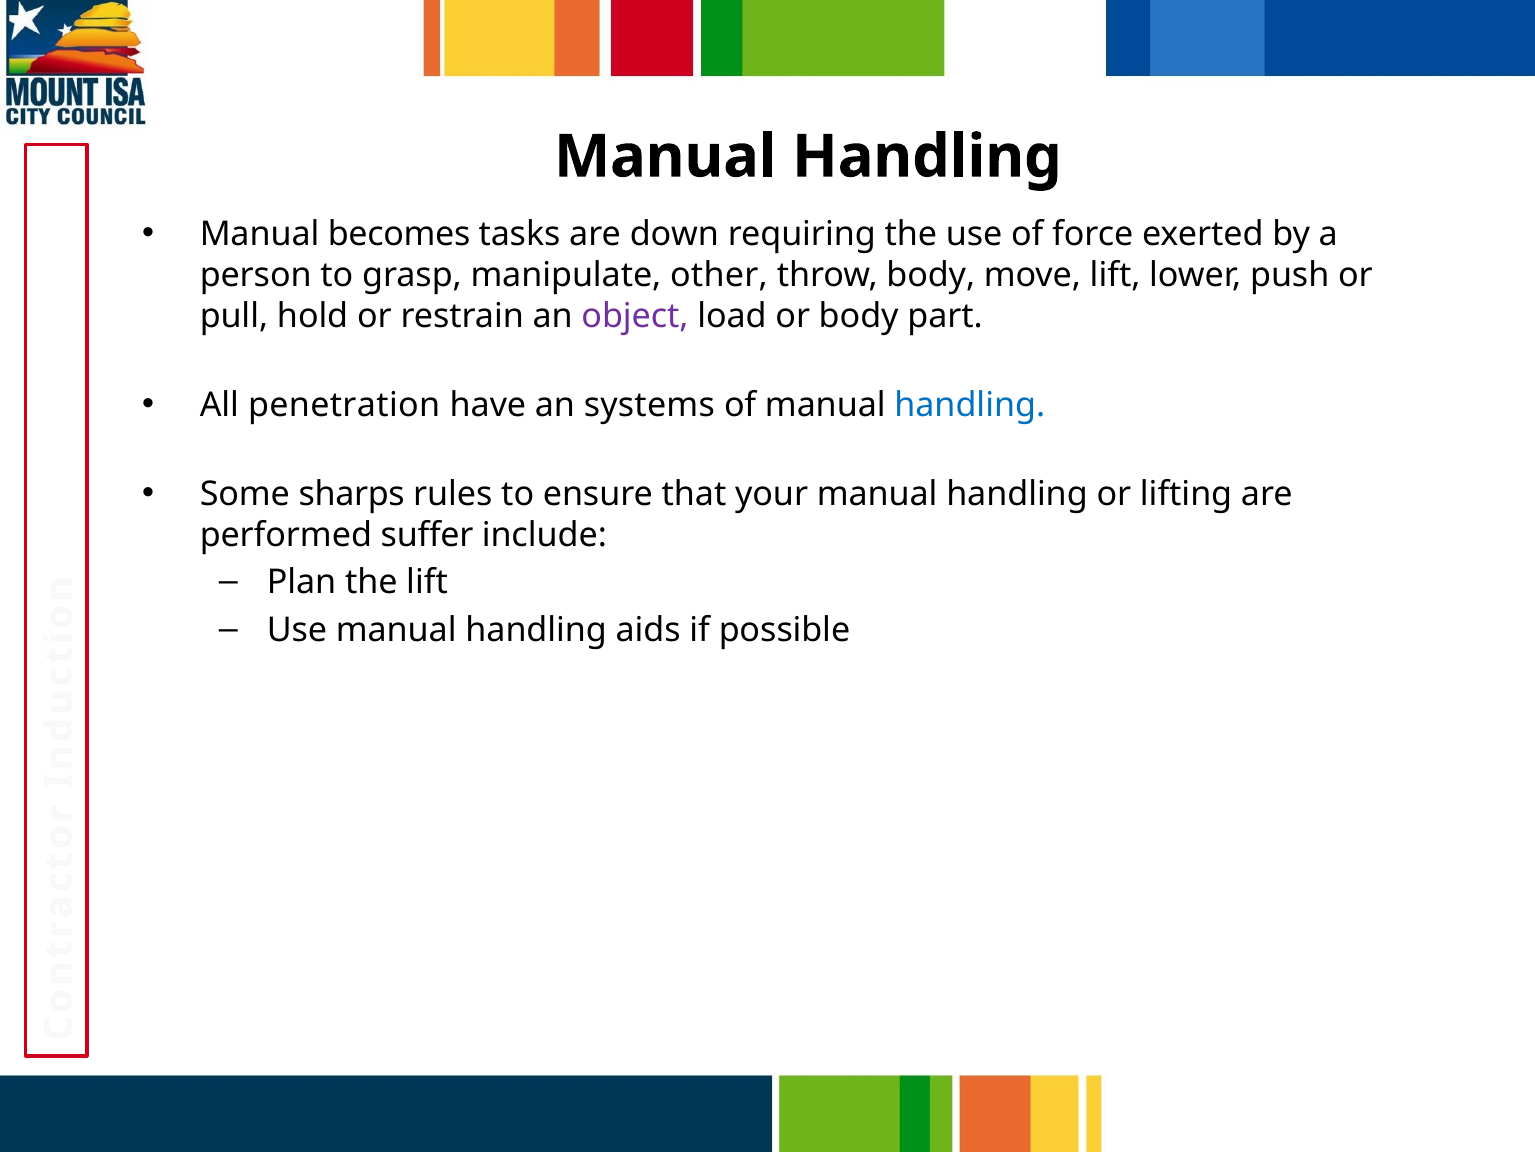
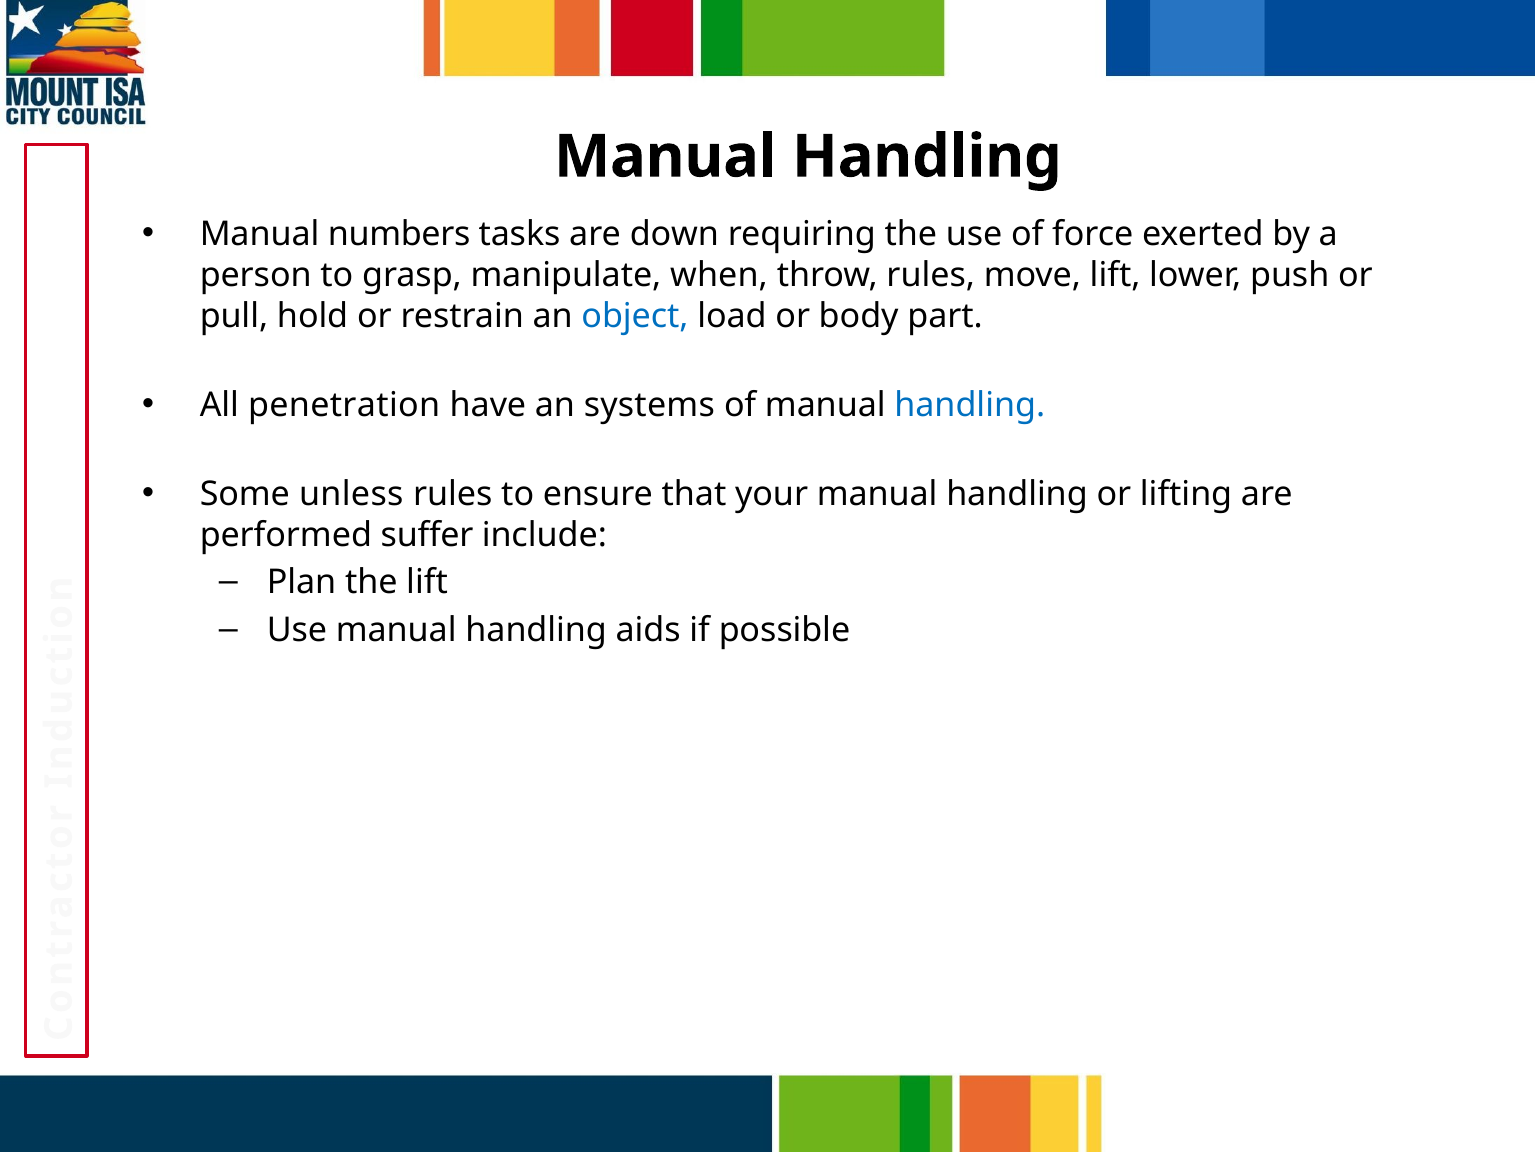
becomes: becomes -> numbers (399, 234)
other: other -> when (719, 275)
throw body: body -> rules (931, 275)
object colour: purple -> blue (635, 316)
sharps: sharps -> unless (351, 493)
